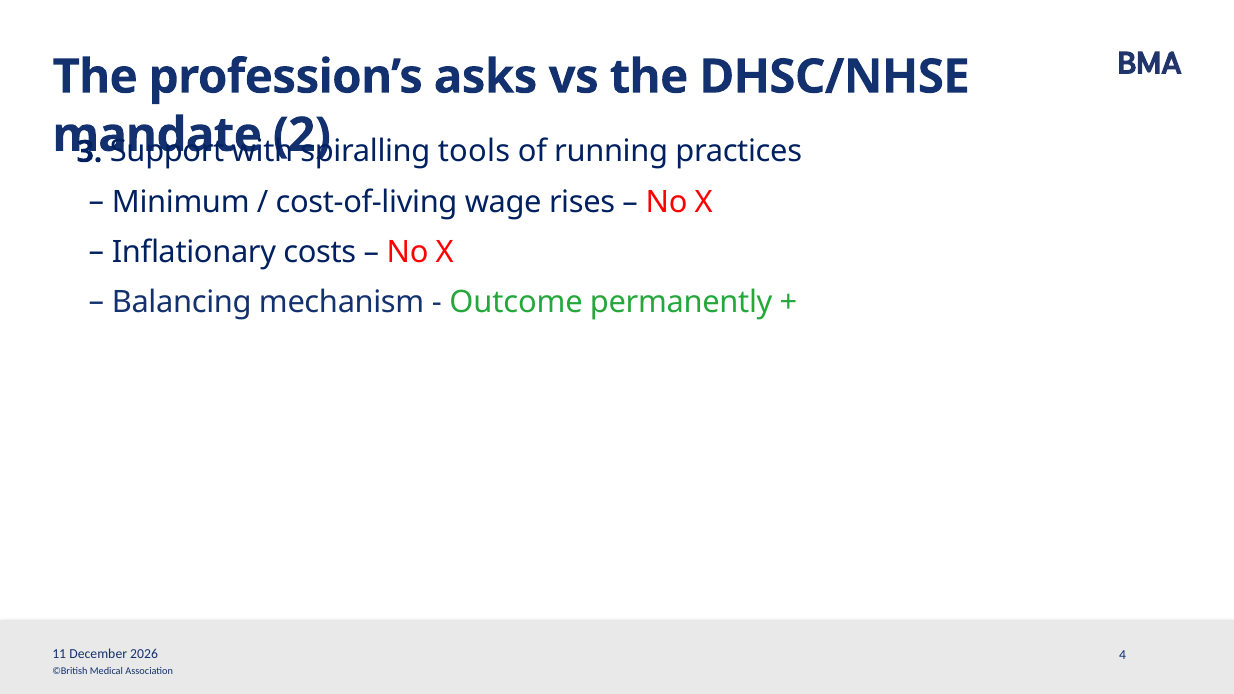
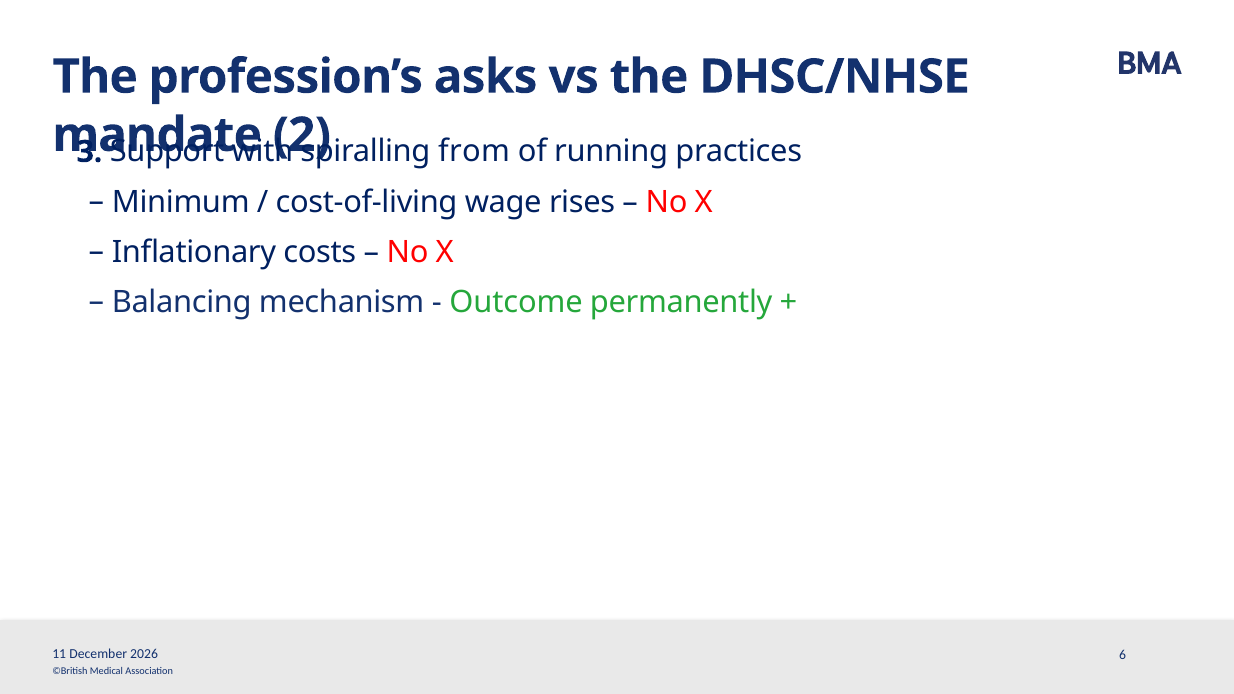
tools: tools -> from (474, 152)
4: 4 -> 6 (1123, 655)
